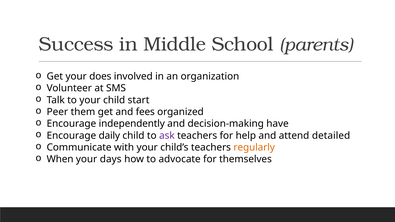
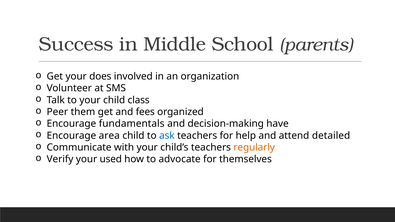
start: start -> class (139, 100)
independently: independently -> fundamentals (132, 124)
daily: daily -> area (109, 136)
ask colour: purple -> blue (167, 136)
When: When -> Verify (60, 159)
days: days -> used (111, 159)
